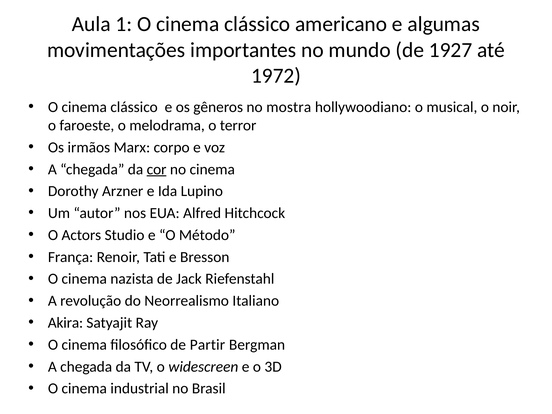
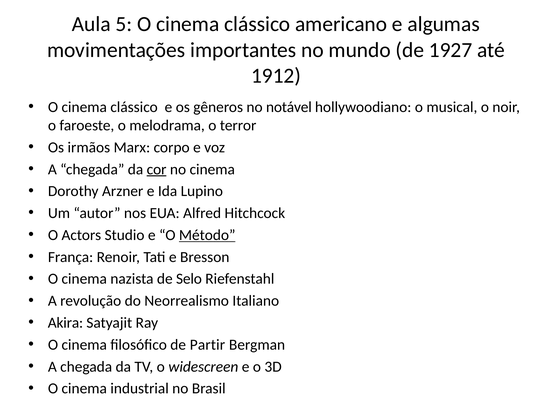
1: 1 -> 5 (124, 24)
1972: 1972 -> 1912 (276, 76)
mostra: mostra -> notável (289, 107)
Método underline: none -> present (207, 235)
Jack: Jack -> Selo (189, 279)
